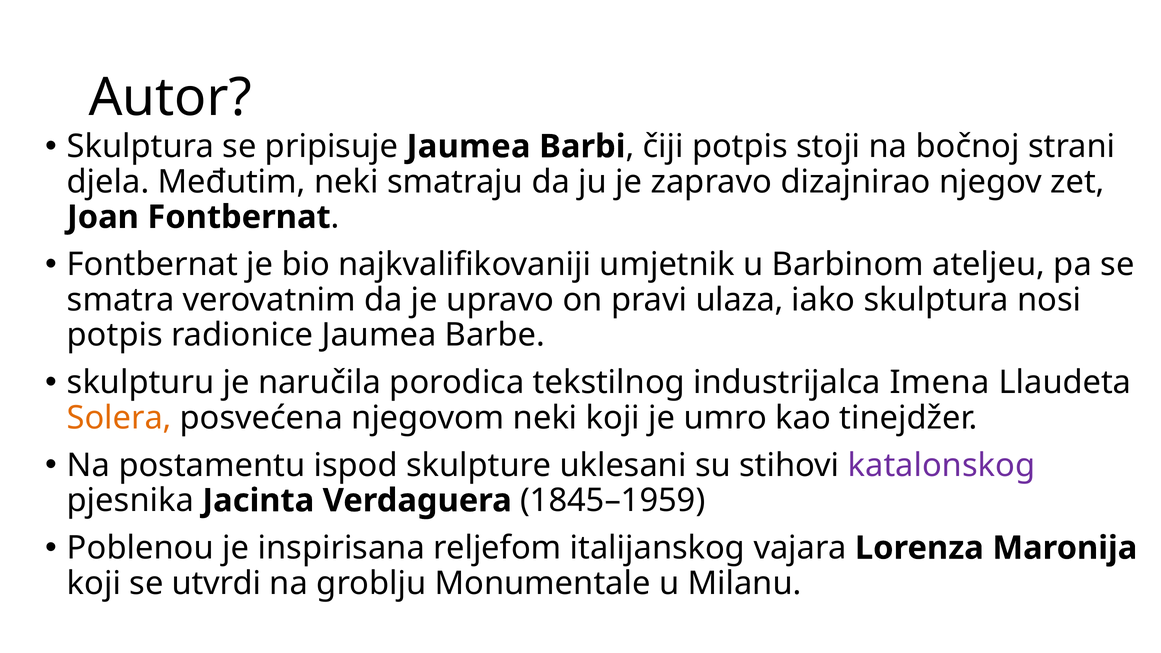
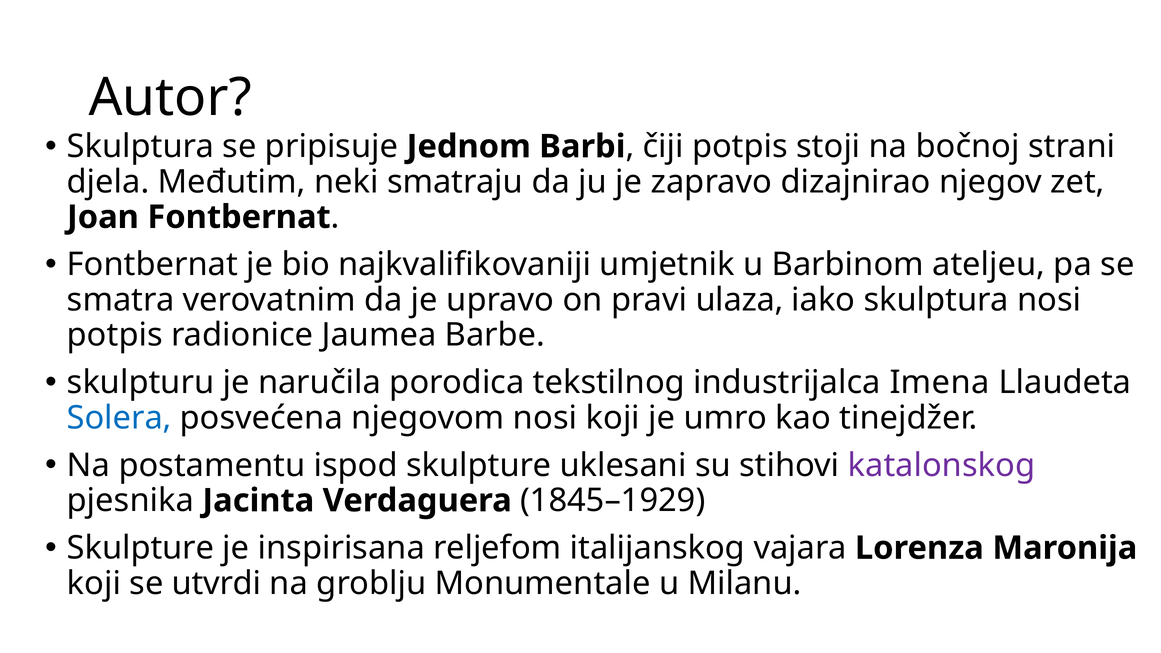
pripisuje Jaumea: Jaumea -> Jednom (469, 147)
Solera colour: orange -> blue (119, 418)
njegovom neki: neki -> nosi (545, 418)
1845–1959: 1845–1959 -> 1845–1929 (613, 501)
Poblenou: Poblenou -> Skulpture (141, 548)
